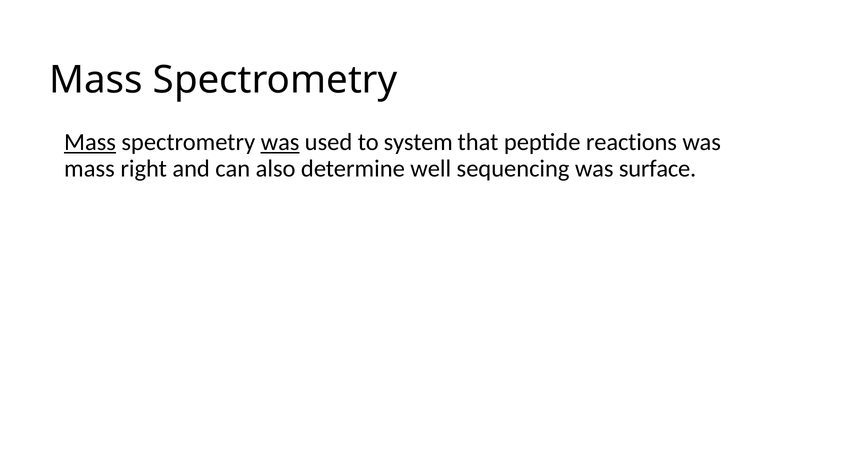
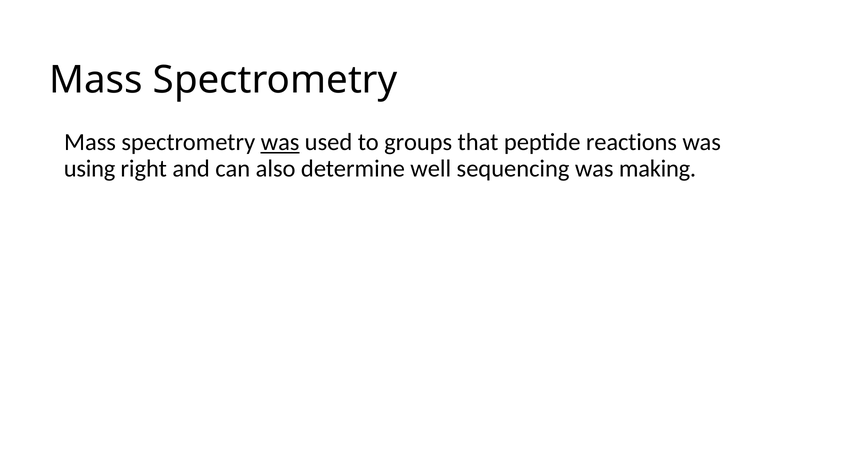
Mass underline: present -> none (90, 142)
system: system -> groups (418, 142)
mass: mass -> using (90, 169)
surface: surface -> making (658, 169)
